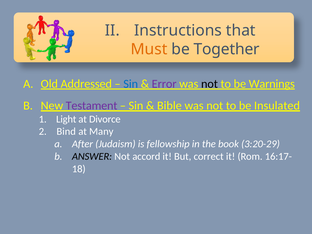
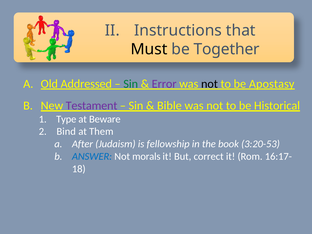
Must colour: orange -> black (149, 49)
Sin colour: blue -> green (131, 84)
Warnings: Warnings -> Apostasy (272, 84)
Insulated: Insulated -> Historical (277, 106)
Light: Light -> Type (66, 119)
Divorce: Divorce -> Beware (105, 119)
Many: Many -> Them (101, 132)
3:20-29: 3:20-29 -> 3:20-53 (260, 144)
ANSWER colour: black -> blue (92, 157)
accord: accord -> morals (146, 157)
